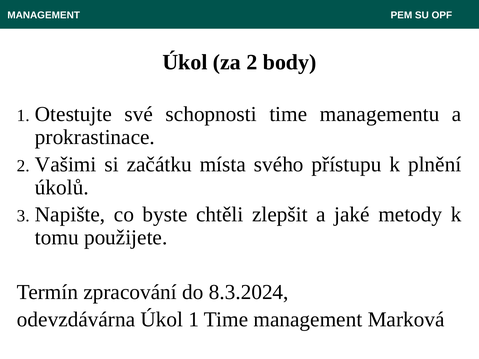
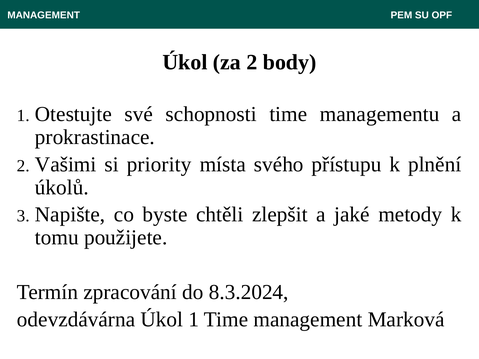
začátku: začátku -> priority (159, 164)
